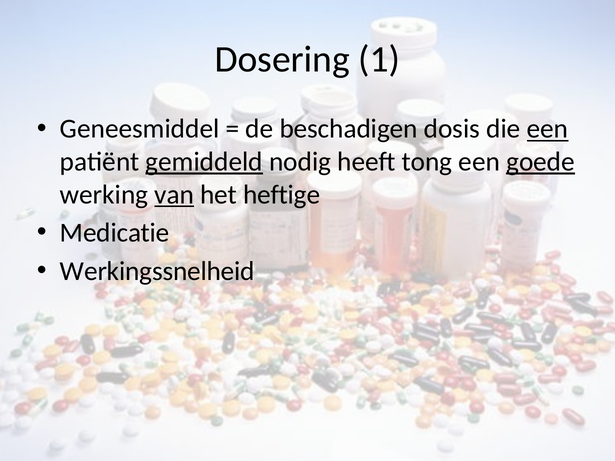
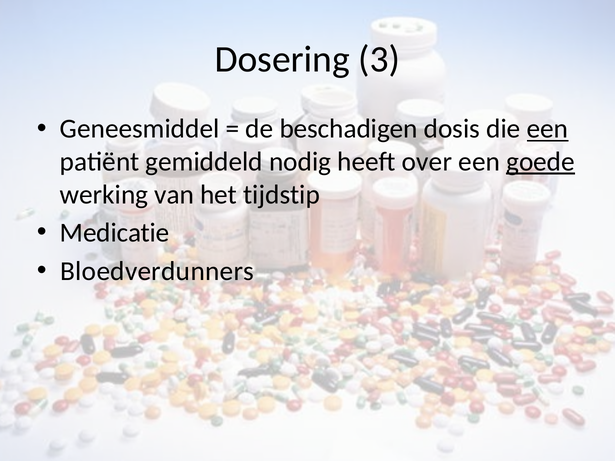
1: 1 -> 3 (379, 60)
gemiddeld underline: present -> none (204, 162)
tong: tong -> over (427, 162)
van underline: present -> none (174, 195)
heftige: heftige -> tijdstip (282, 195)
Werkingssnelheid: Werkingssnelheid -> Bloedverdunners (157, 271)
